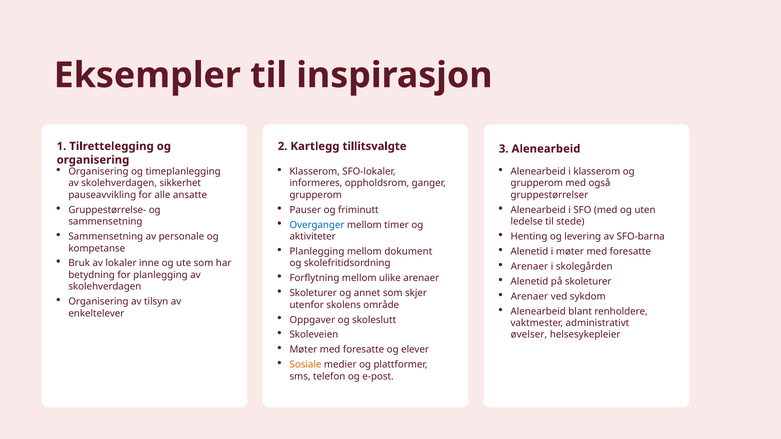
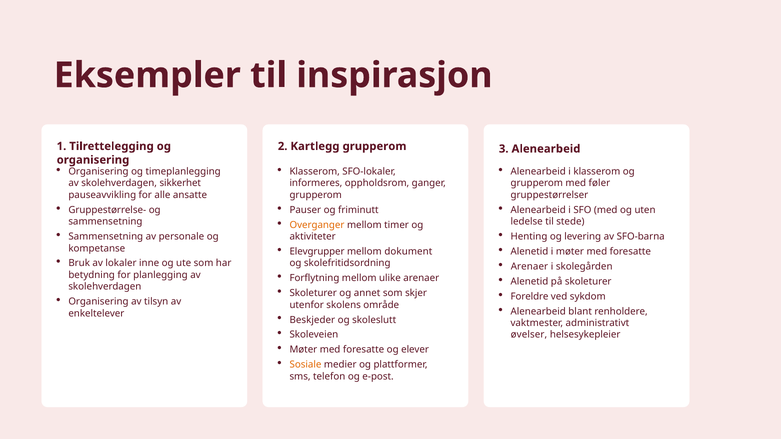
Kartlegg tillitsvalgte: tillitsvalgte -> grupperom (375, 146)
også: også -> føler (599, 183)
Overganger colour: blue -> orange (317, 225)
Planlegging: Planlegging -> Elevgrupper (317, 252)
Arenaer: Arenaer -> Foreldre (530, 297)
Oppgaver: Oppgaver -> Beskjeder (312, 320)
